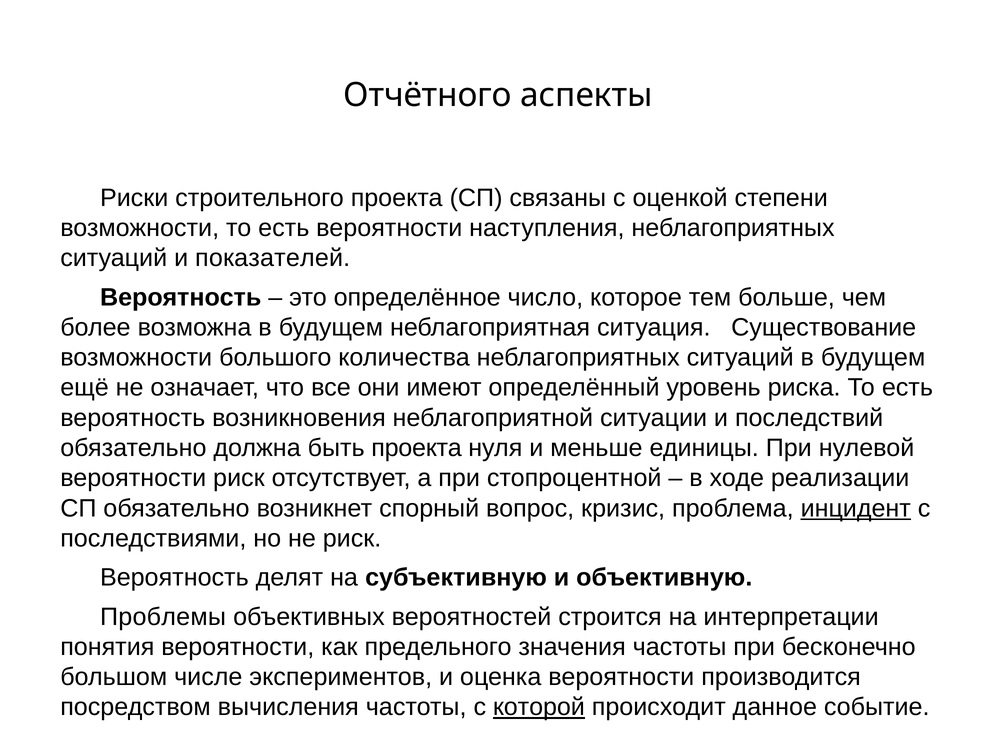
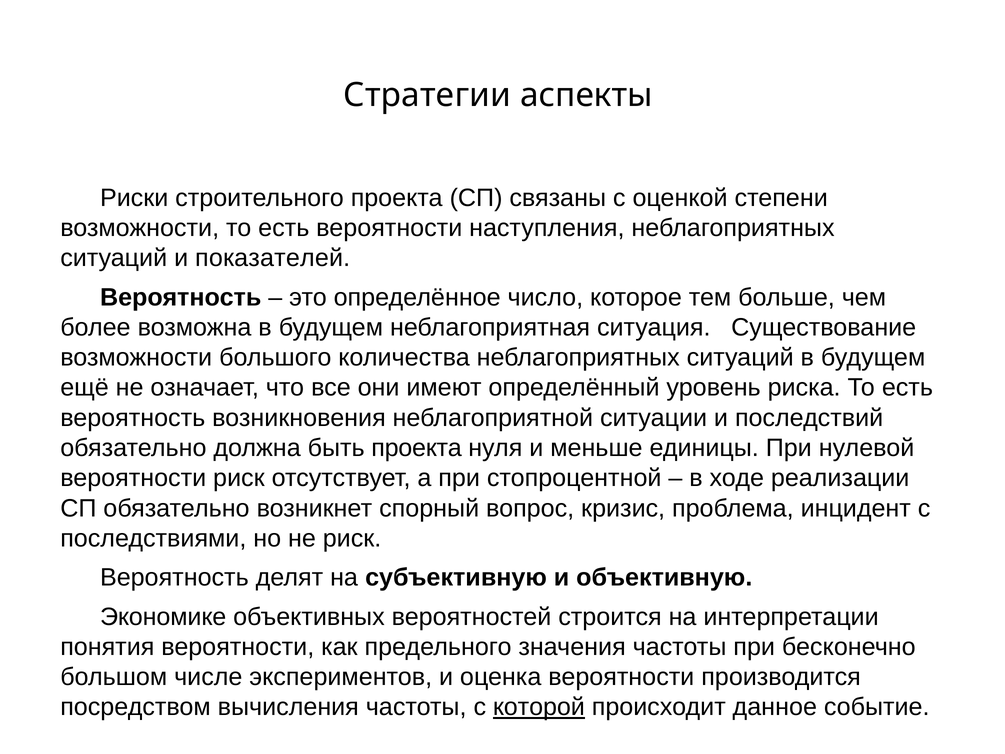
Отчётного: Отчётного -> Стратегии (427, 95)
инцидент underline: present -> none (856, 508)
Проблемы: Проблемы -> Экономике (163, 617)
